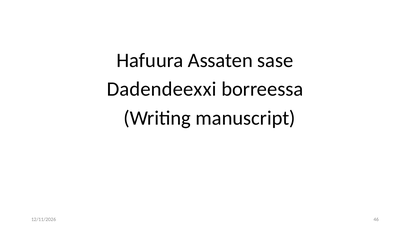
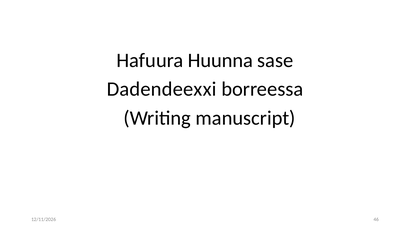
Assaten: Assaten -> Huunna (220, 61)
